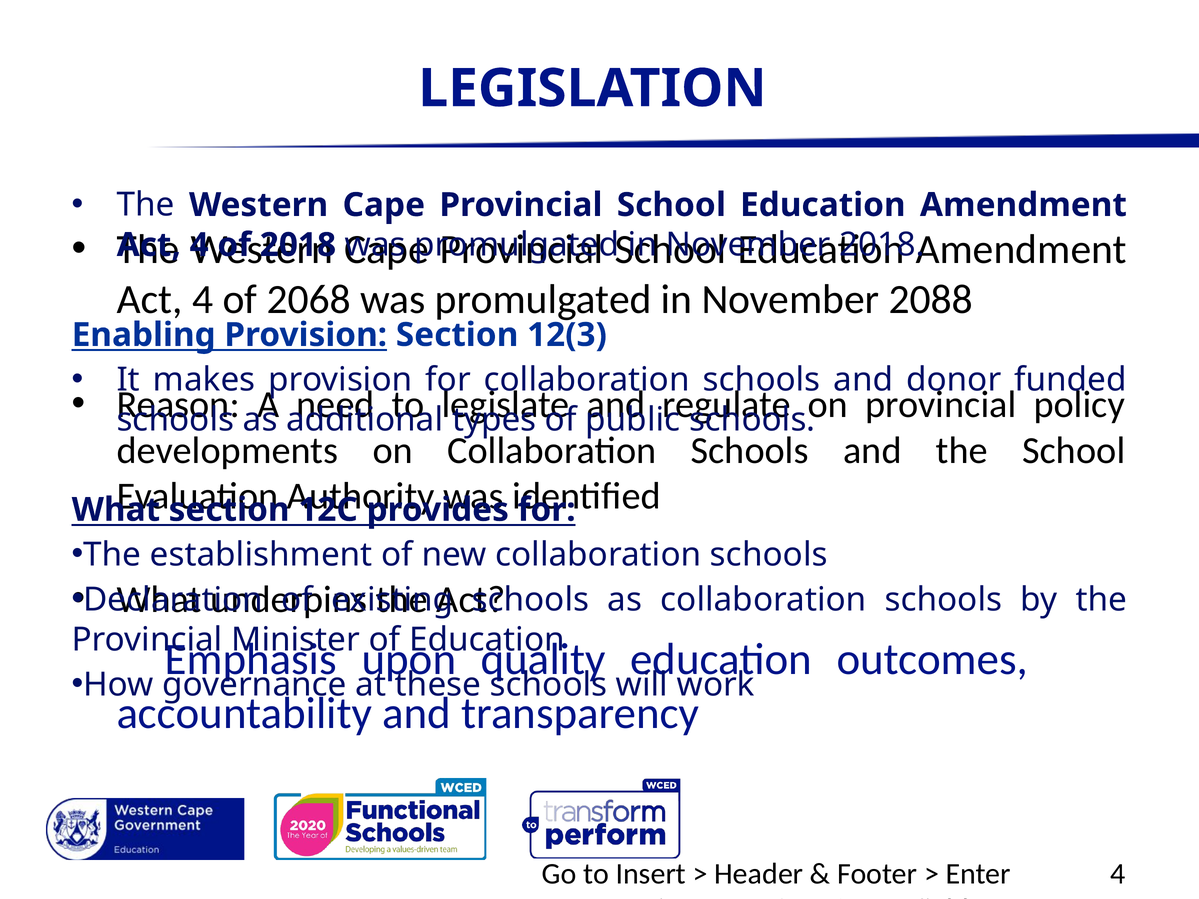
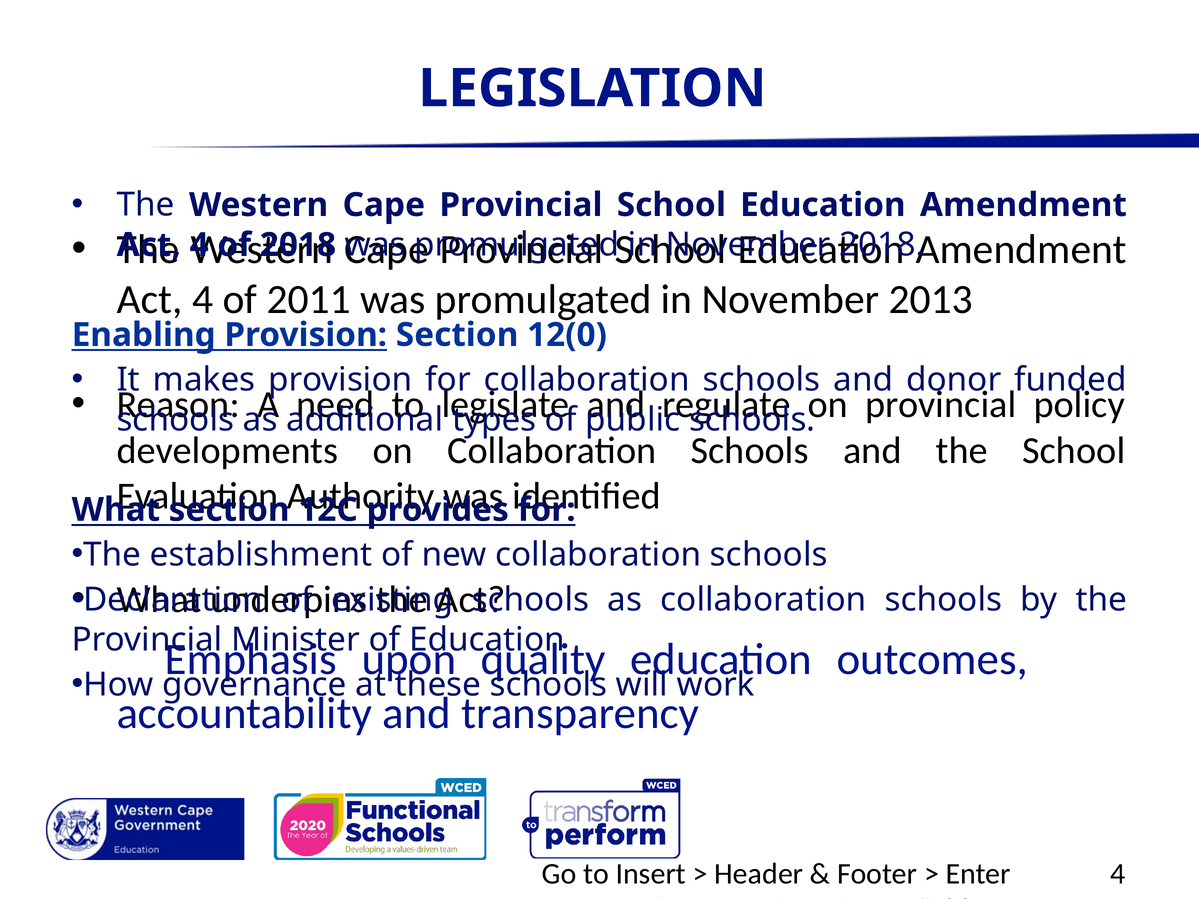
2068: 2068 -> 2011 (309, 300)
2088: 2088 -> 2013 (931, 300)
12(3: 12(3 -> 12(0 (567, 335)
